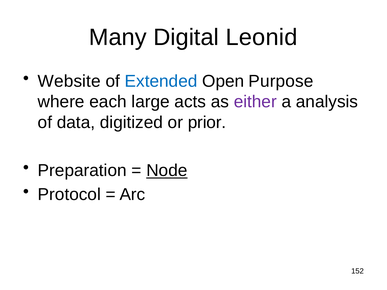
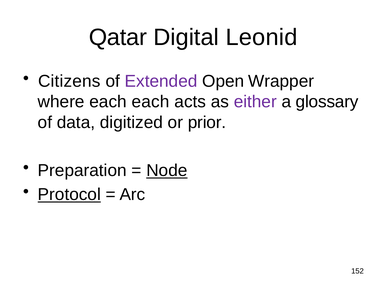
Many: Many -> Qatar (118, 37)
Website: Website -> Citizens (69, 81)
Extended colour: blue -> purple (161, 81)
Purpose: Purpose -> Wrapper (281, 81)
each large: large -> each (151, 102)
analysis: analysis -> glossary (327, 102)
Protocol underline: none -> present (69, 195)
